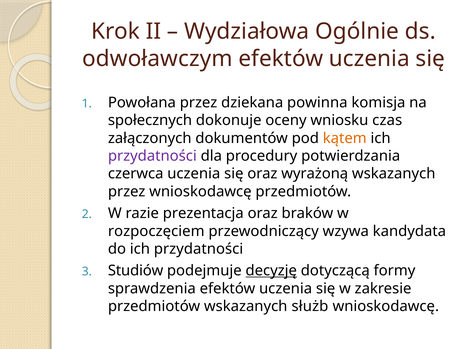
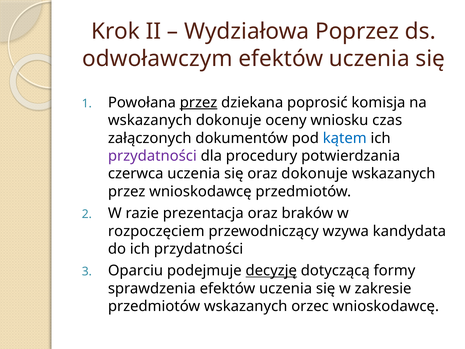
Ogólnie: Ogólnie -> Poprzez (357, 31)
przez underline: none -> present (199, 102)
powinna: powinna -> poprosić (317, 102)
społecznych: społecznych -> wskazanych (150, 120)
kątem colour: orange -> blue (345, 138)
oraz wyrażoną: wyrażoną -> dokonuje (315, 174)
Studiów: Studiów -> Oparciu (136, 270)
służb: służb -> orzec (310, 306)
